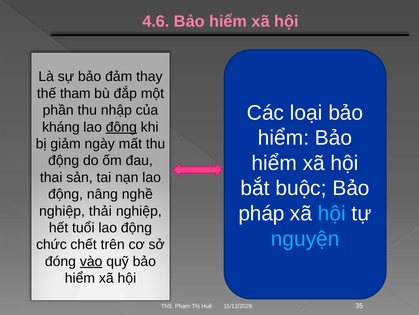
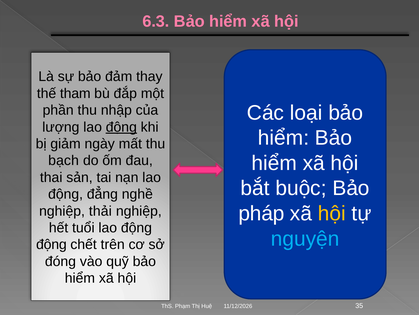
4.6: 4.6 -> 6.3 (156, 22)
kháng: kháng -> lượng (61, 127)
động: động -> bạch (64, 160)
nâng: nâng -> đẳng (102, 194)
hội colour: light blue -> yellow (332, 213)
chức: chức -> động (51, 244)
vào underline: present -> none (91, 261)
